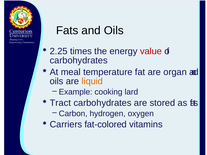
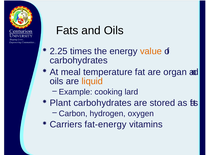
value colour: red -> orange (151, 51)
Tract: Tract -> Plant (60, 103)
fat-colored: fat-colored -> fat-energy (106, 125)
